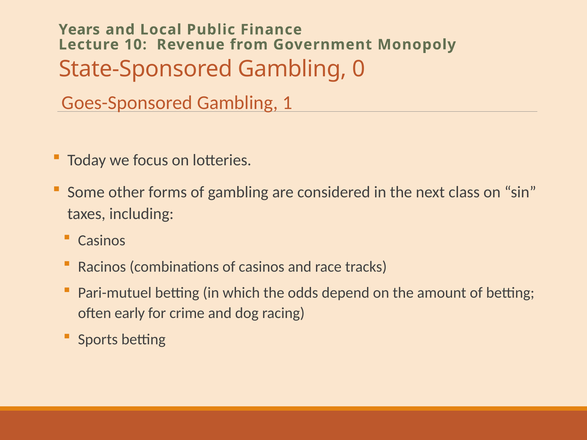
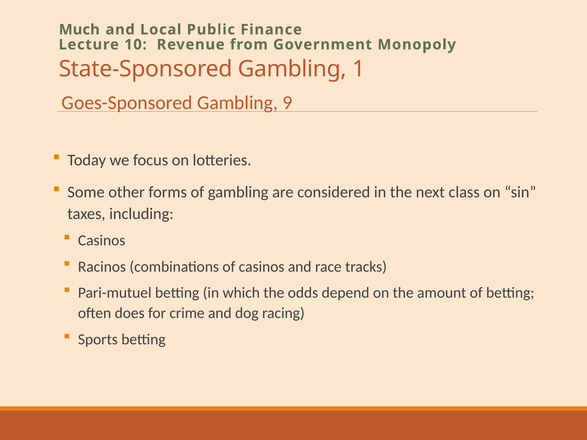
Years: Years -> Much (79, 30)
0: 0 -> 1 (359, 69)
1: 1 -> 9 (287, 103)
early: early -> does (130, 313)
